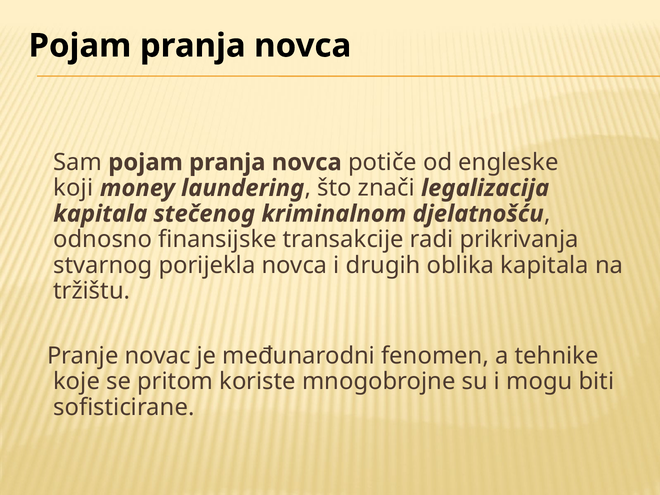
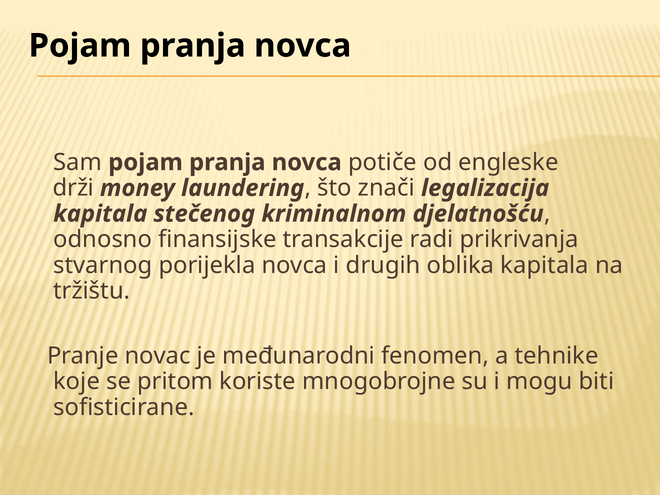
koji: koji -> drži (74, 188)
